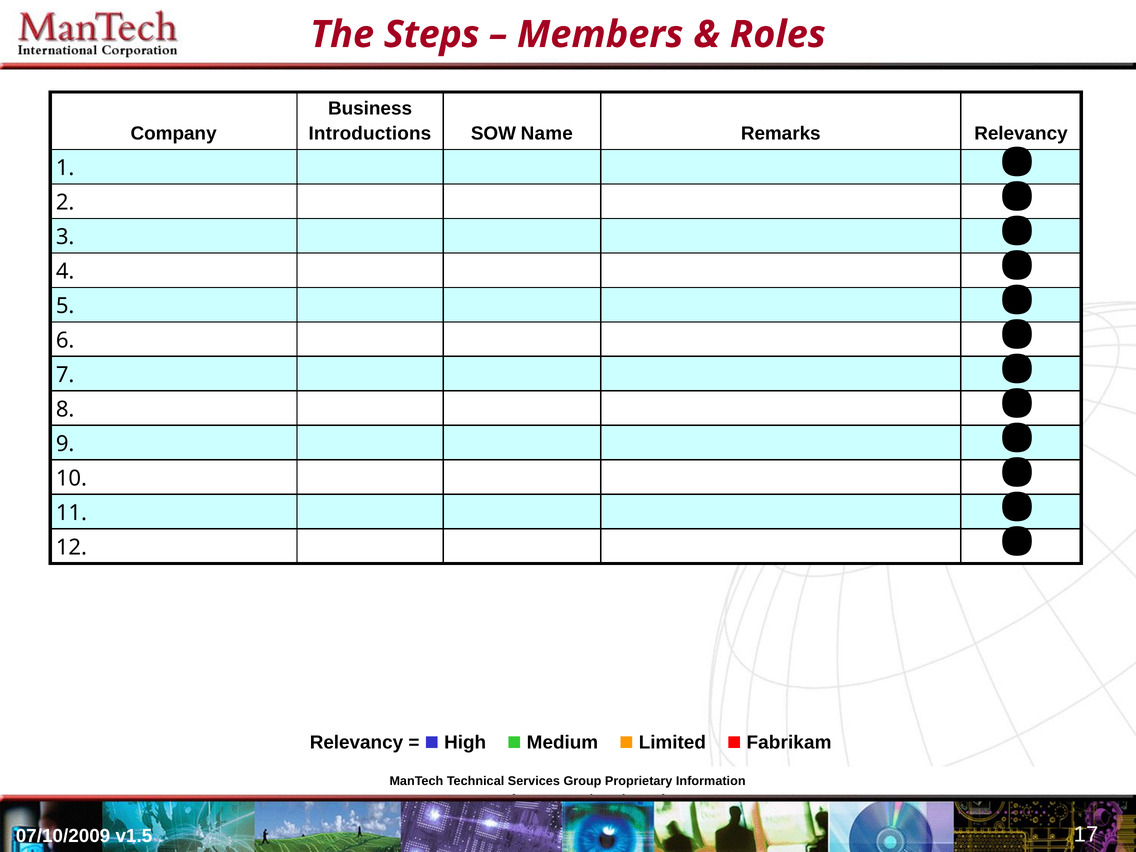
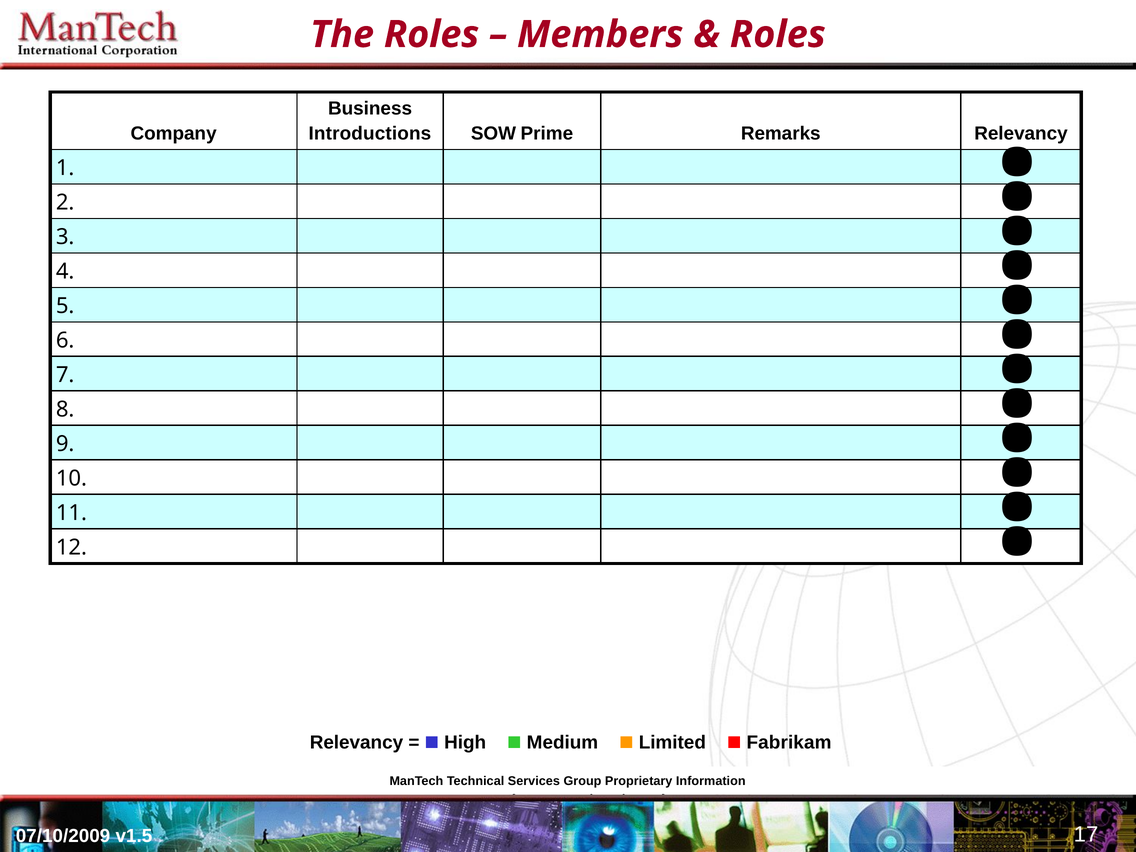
The Steps: Steps -> Roles (432, 35)
Name: Name -> Prime (547, 134)
